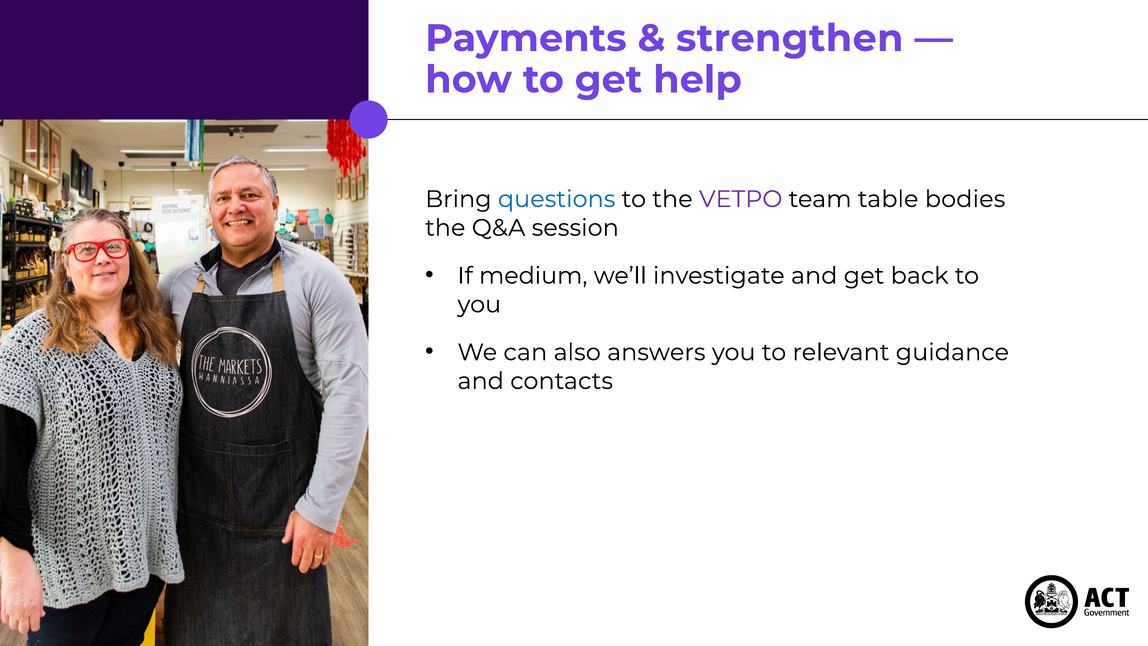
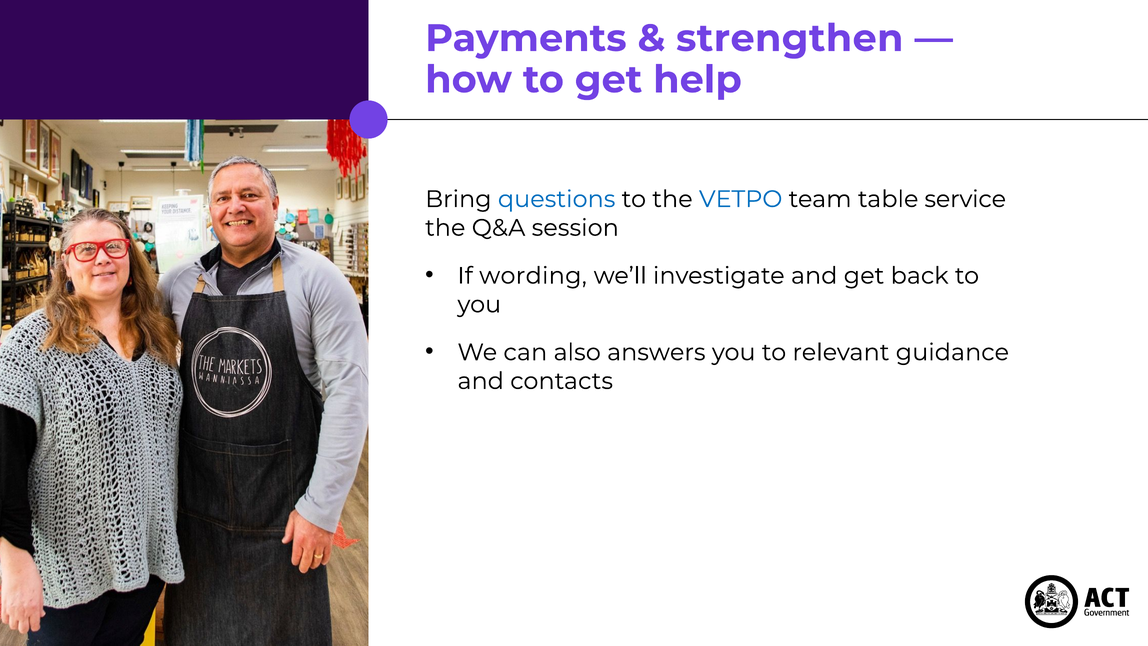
VETPO colour: purple -> blue (741, 199)
bodies: bodies -> service (965, 199)
medium: medium -> wording (533, 276)
